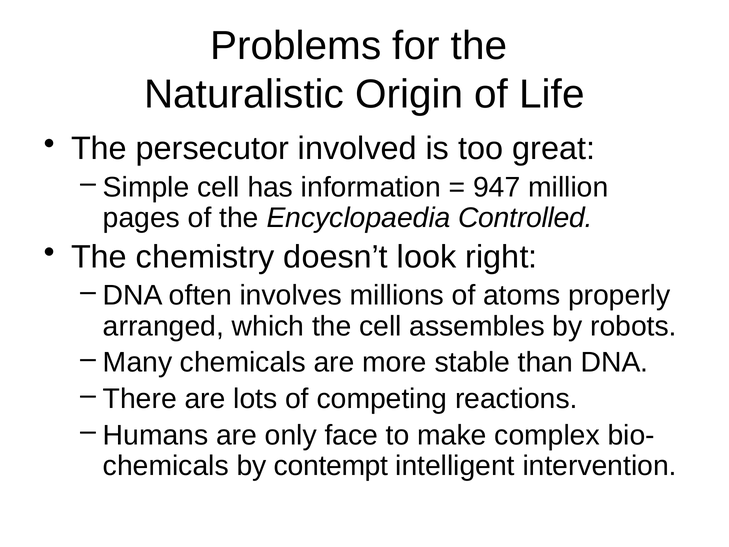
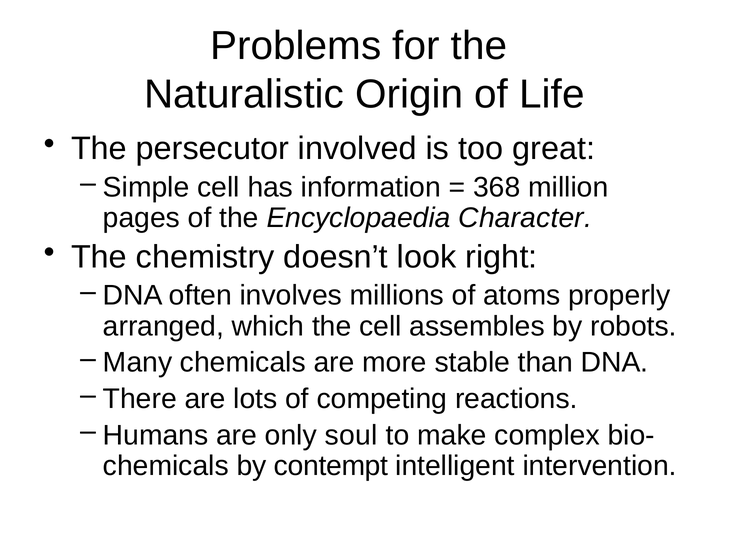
947: 947 -> 368 (497, 187)
Controlled: Controlled -> Character (525, 218)
face: face -> soul (351, 435)
